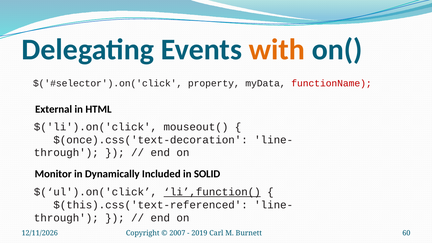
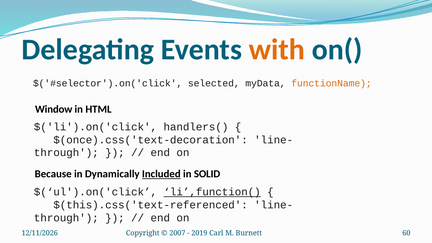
property: property -> selected (214, 83)
functionName colour: red -> orange (332, 83)
External: External -> Window (54, 109)
mouseout(: mouseout( -> handlers( (196, 127)
Monitor: Monitor -> Because (53, 174)
Included underline: none -> present (161, 174)
